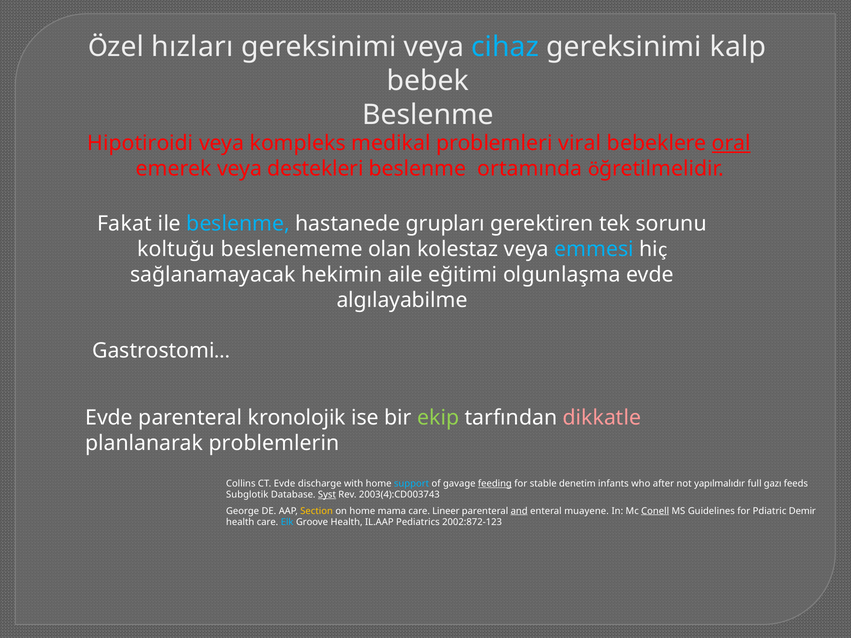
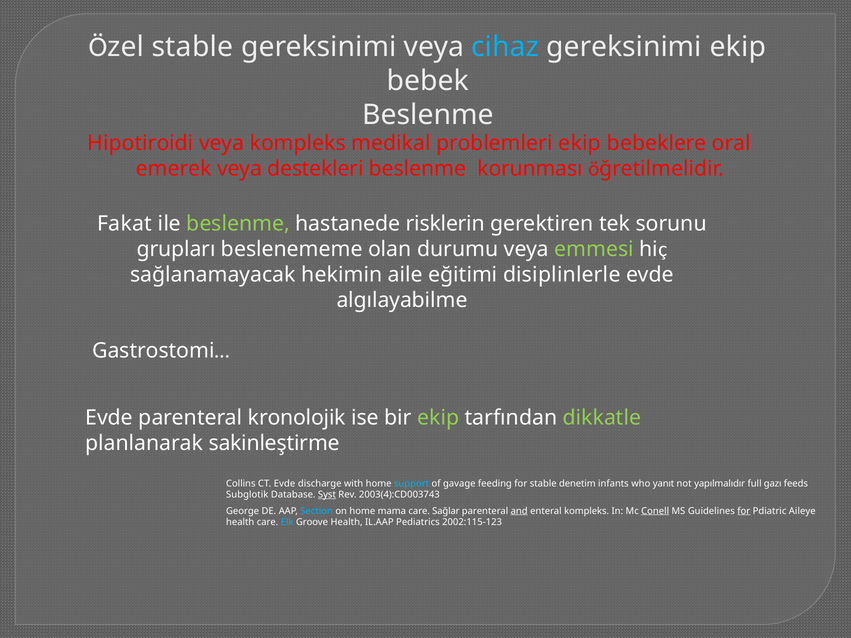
hızları: hızları -> stable (192, 47)
gereksinimi kalp: kalp -> ekip (738, 47)
problemleri viral: viral -> ekip (580, 143)
oral underline: present -> none (731, 143)
ortamında: ortamında -> korunması (530, 169)
beslenme colour: light blue -> light green (238, 224)
grupları: grupları -> risklerin (445, 224)
koltuğu: koltuğu -> grupları (176, 249)
kolestaz: kolestaz -> durumu (458, 249)
emmesi colour: light blue -> light green (594, 249)
olgunlaşma: olgunlaşma -> disiplinlerle (562, 275)
dikkatle colour: pink -> light green (602, 418)
problemlerin: problemlerin -> sakinleştirme (274, 443)
feeding underline: present -> none (495, 484)
after: after -> yanıt (664, 484)
Section colour: yellow -> light blue (317, 511)
Lineer: Lineer -> Sağlar (446, 511)
enteral muayene: muayene -> kompleks (587, 511)
for underline: none -> present (744, 511)
Demir: Demir -> Aileye (802, 511)
2002:872-123: 2002:872-123 -> 2002:115-123 (472, 522)
